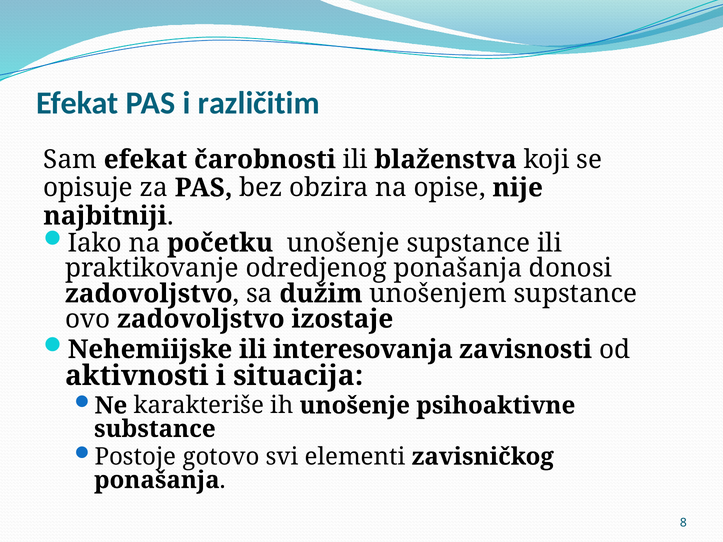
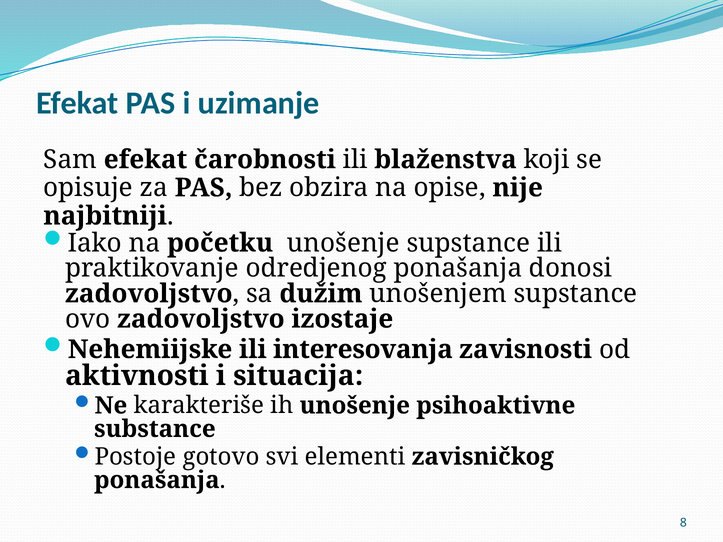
različitim: različitim -> uzimanje (259, 103)
